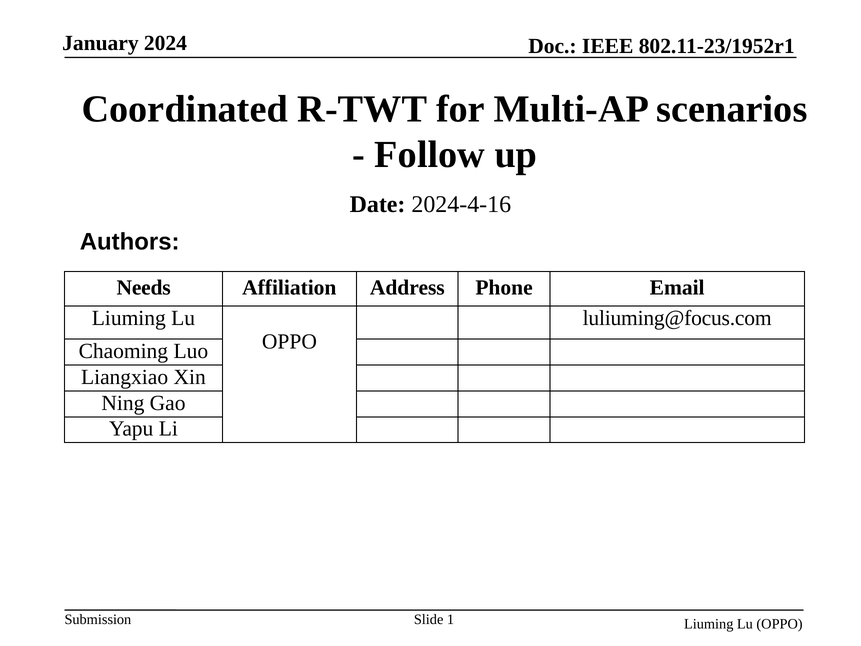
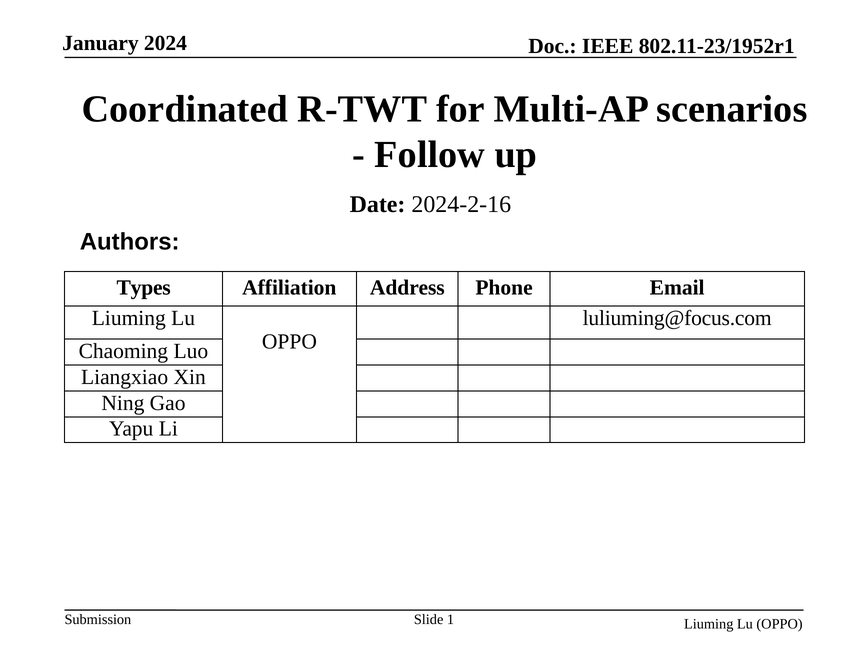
2024-4-16: 2024-4-16 -> 2024-2-16 (461, 204)
Needs: Needs -> Types (144, 288)
